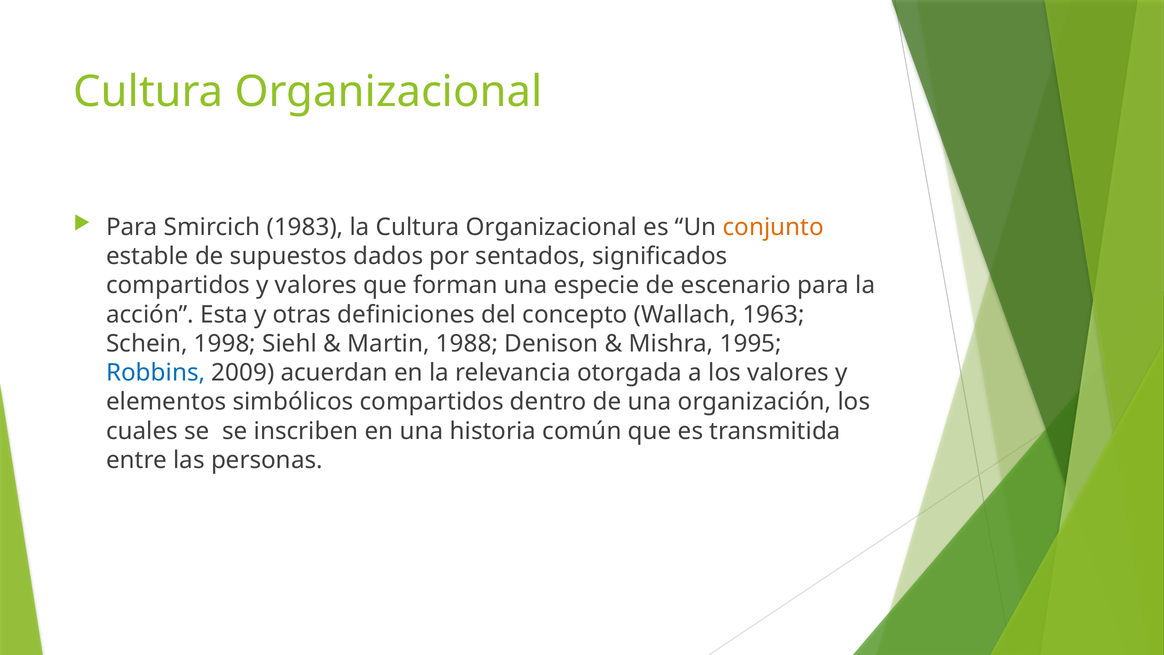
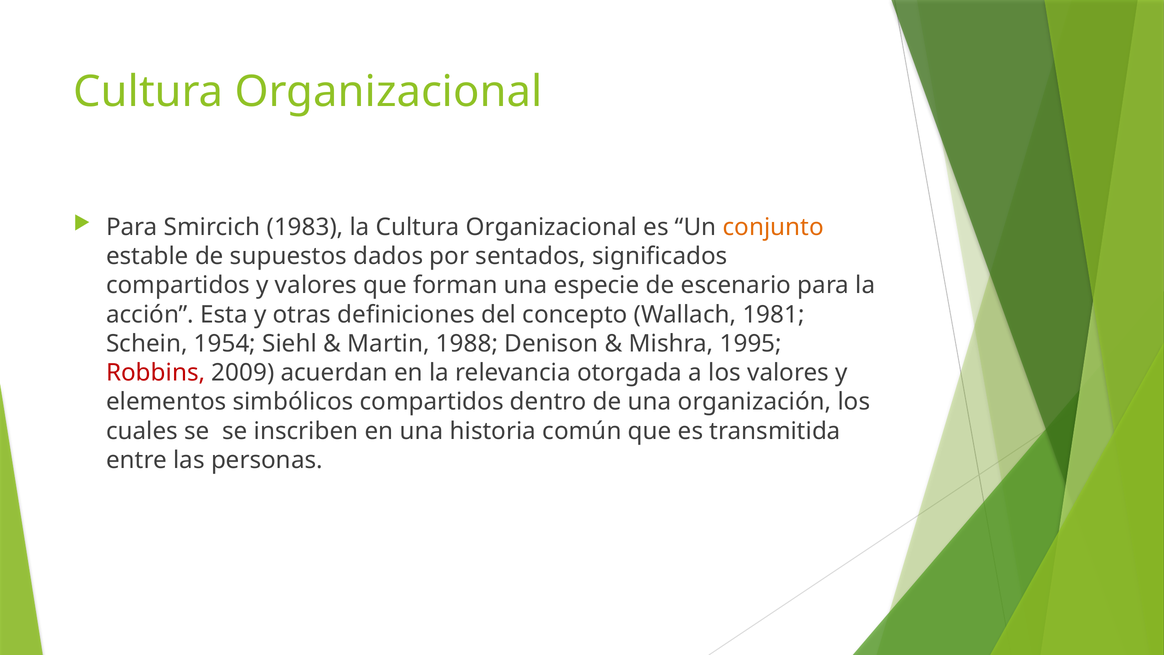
1963: 1963 -> 1981 (774, 314)
1998: 1998 -> 1954 (225, 344)
Robbins colour: blue -> red (156, 373)
